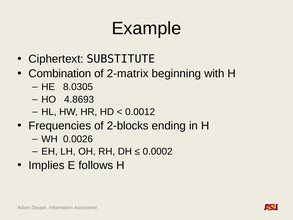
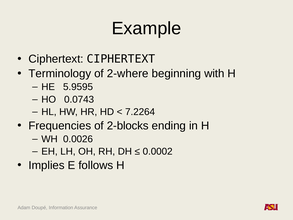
Ciphertext SUBSTITUTE: SUBSTITUTE -> CIPHERTEXT (121, 59)
Combination: Combination -> Terminology (60, 73)
2-matrix: 2-matrix -> 2-where (128, 73)
8.0305: 8.0305 -> 5.9595 (78, 87)
4.8693: 4.8693 -> 0.0743 (79, 99)
0.0012: 0.0012 -> 7.2264 (140, 112)
